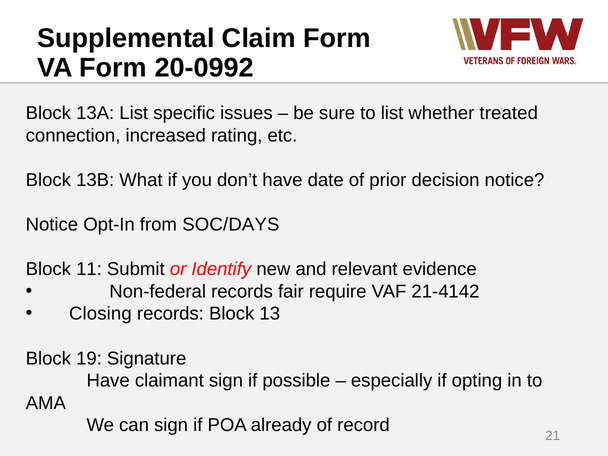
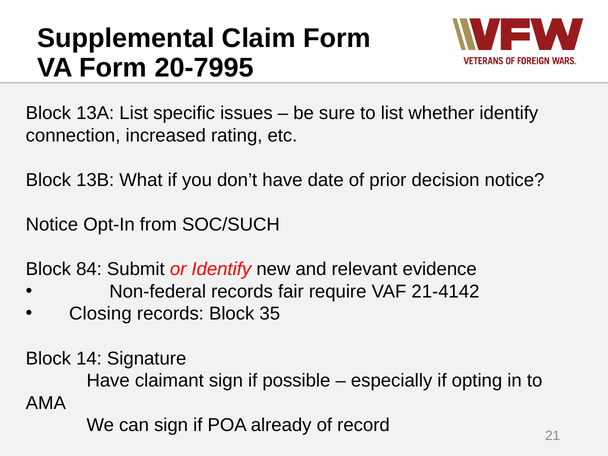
20-0992: 20-0992 -> 20-7995 (204, 68)
whether treated: treated -> identify (509, 113)
SOC/DAYS: SOC/DAYS -> SOC/SUCH (231, 225)
11: 11 -> 84 (89, 269)
13: 13 -> 35 (270, 314)
19: 19 -> 14 (89, 358)
